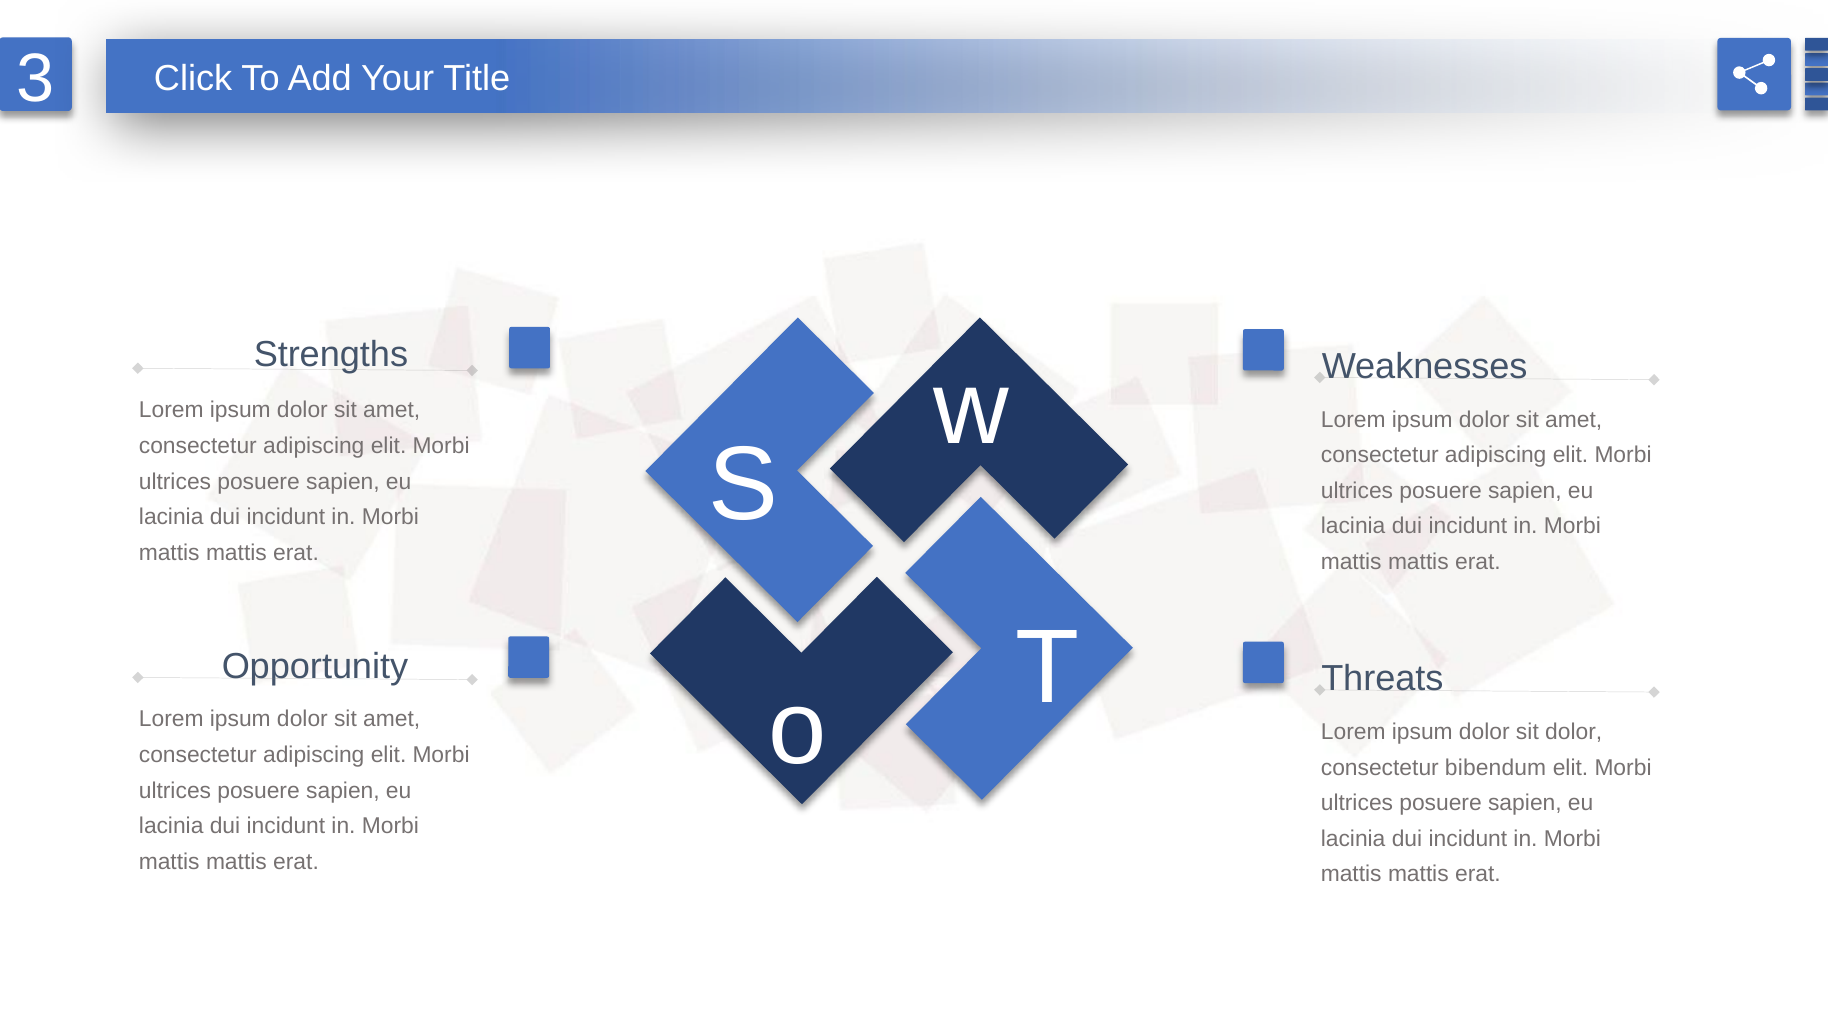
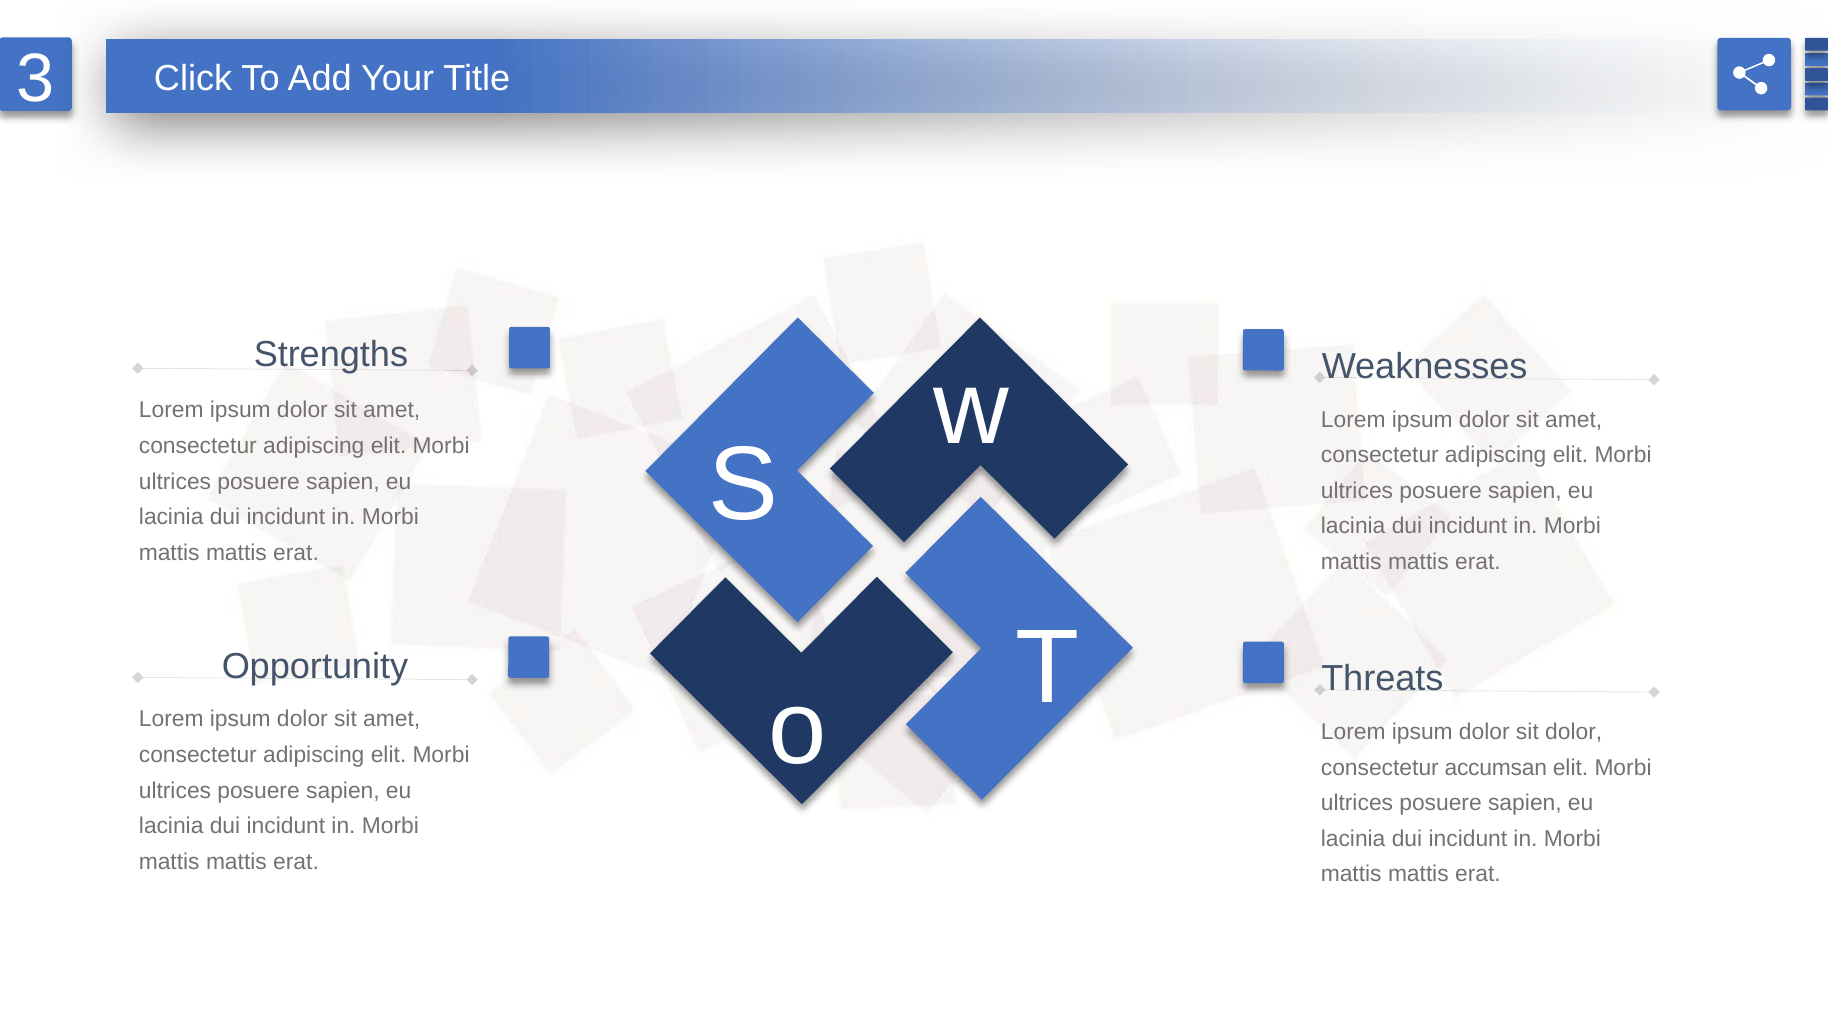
bibendum: bibendum -> accumsan (1496, 768)
